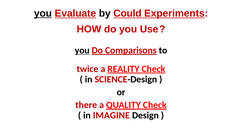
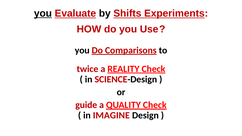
Could: Could -> Shifts (127, 13)
you underline: present -> none (82, 50)
there: there -> guide (86, 105)
